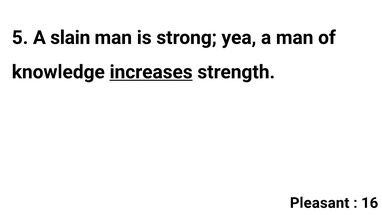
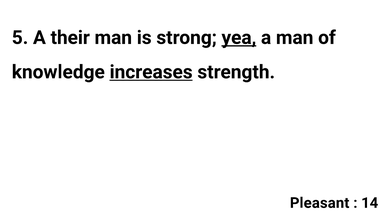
slain: slain -> their (70, 38)
yea underline: none -> present (239, 38)
16: 16 -> 14 (370, 203)
